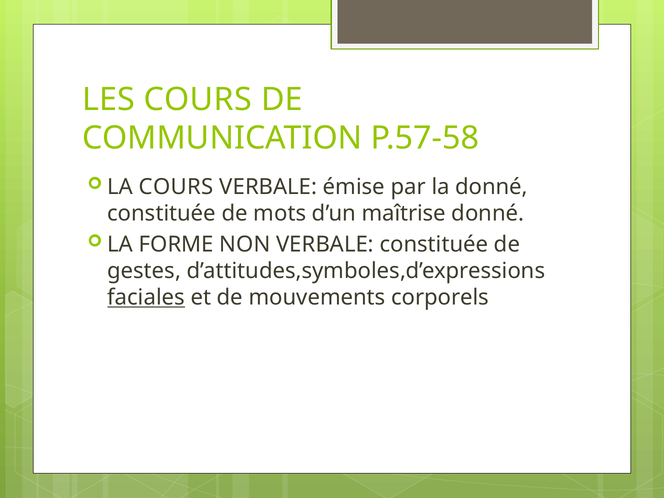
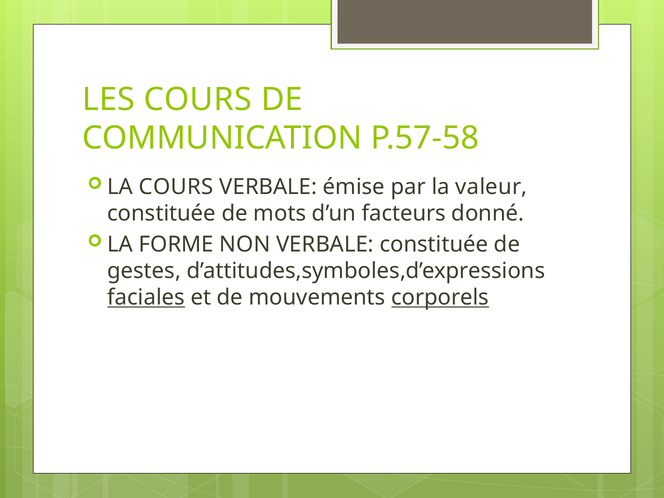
la donné: donné -> valeur (491, 187)
maîtrise: maîtrise -> facteurs (404, 213)
corporels underline: none -> present (440, 298)
